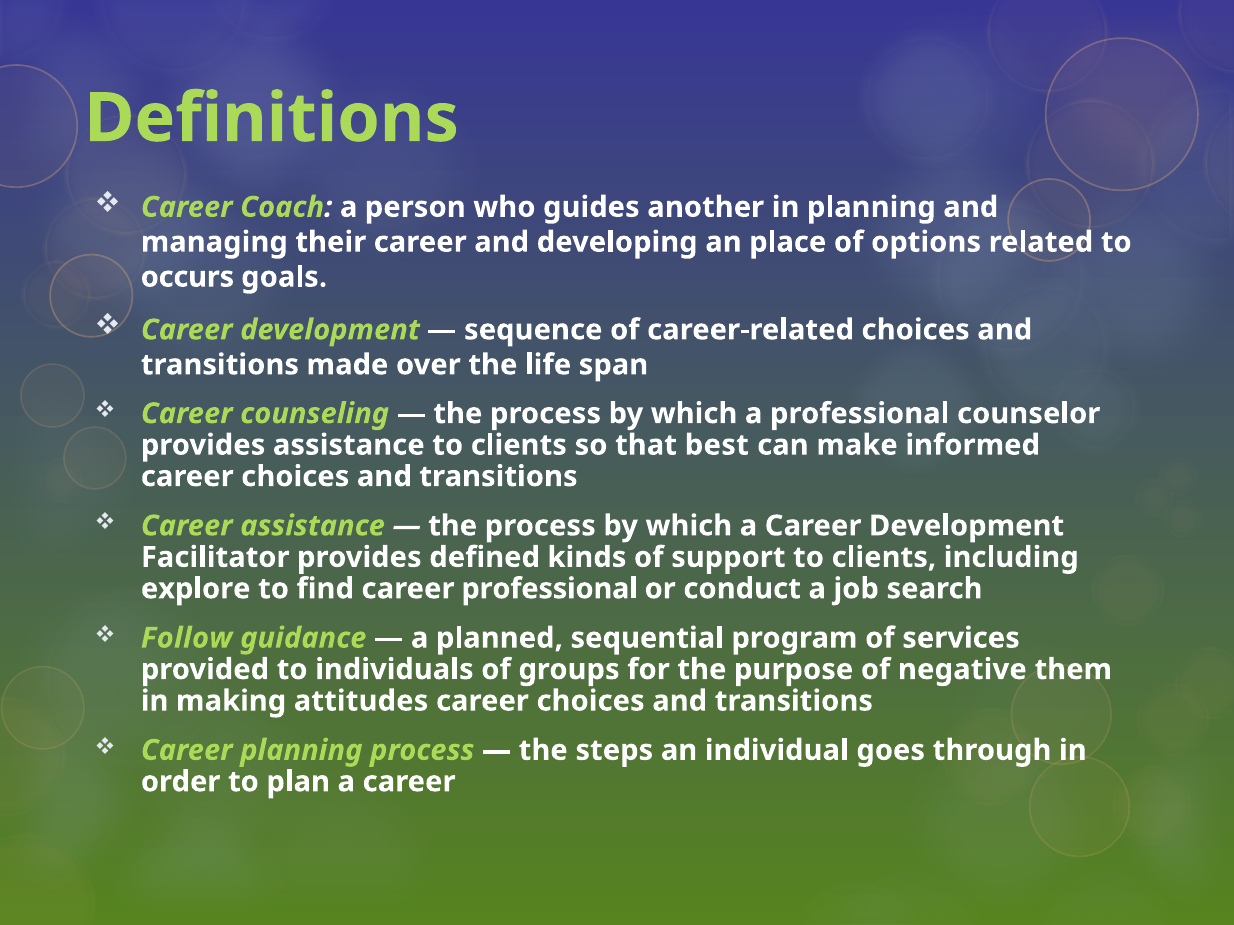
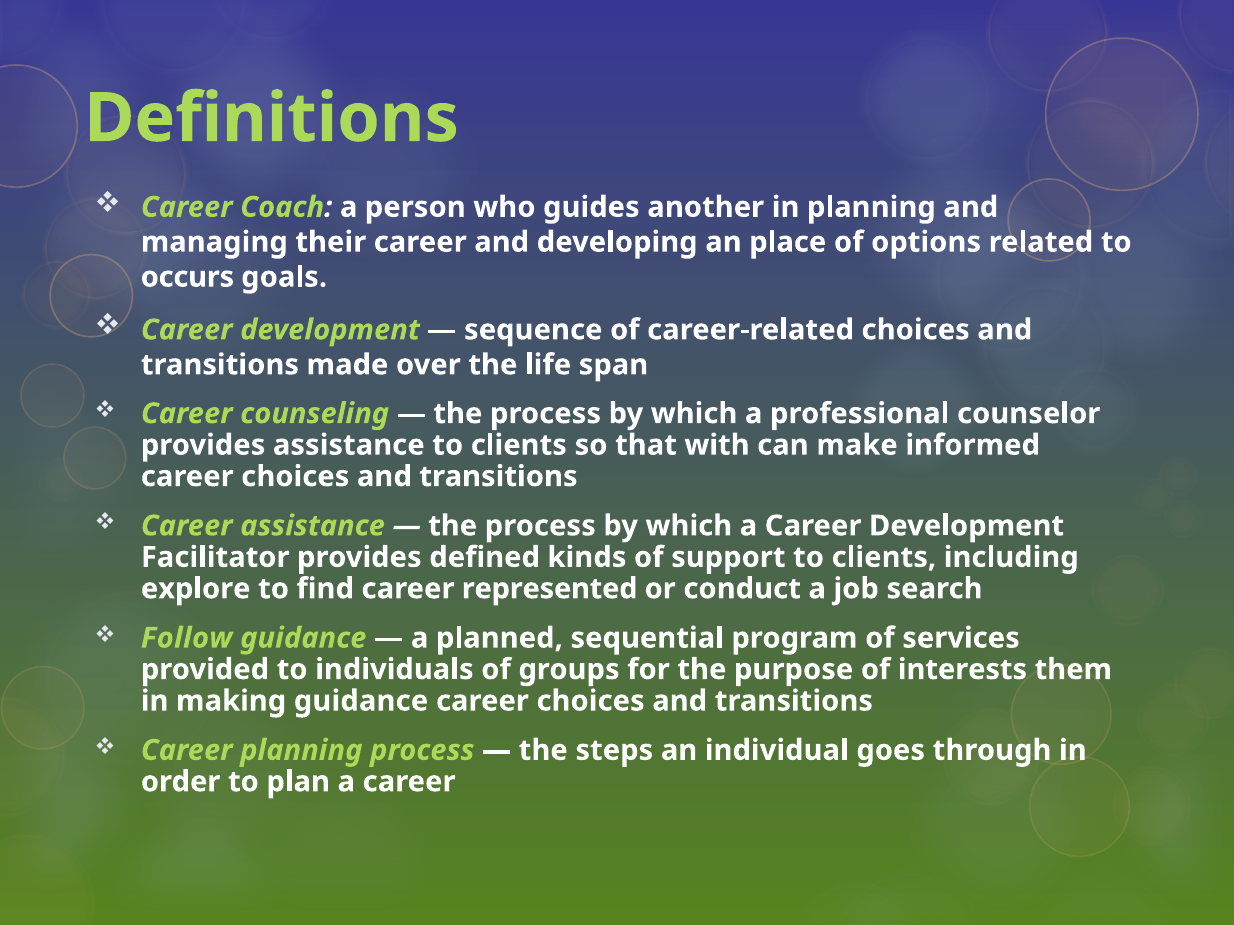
best: best -> with (717, 445)
career professional: professional -> represented (550, 589)
negative: negative -> interests (962, 670)
making attitudes: attitudes -> guidance (361, 701)
